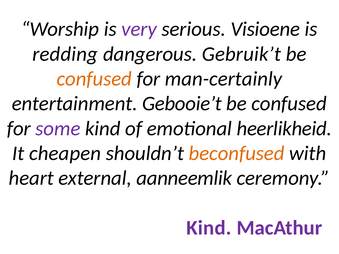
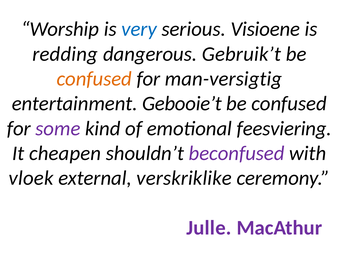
very colour: purple -> blue (139, 29)
man-certainly: man-certainly -> man-versigtig (223, 79)
heerlikheid: heerlikheid -> feesviering (284, 129)
beconfused colour: orange -> purple (237, 153)
heart: heart -> vloek (31, 178)
aanneemlik: aanneemlik -> verskriklike (184, 178)
Kind: Kind -> Julle (209, 228)
